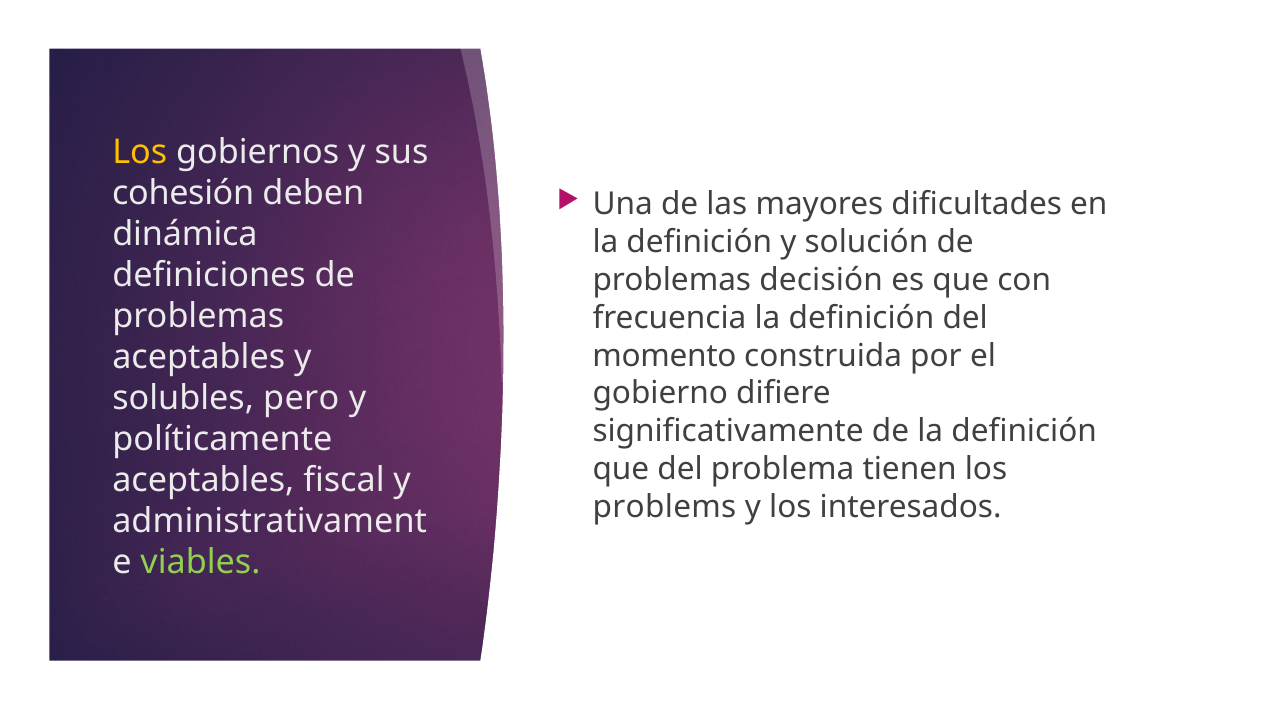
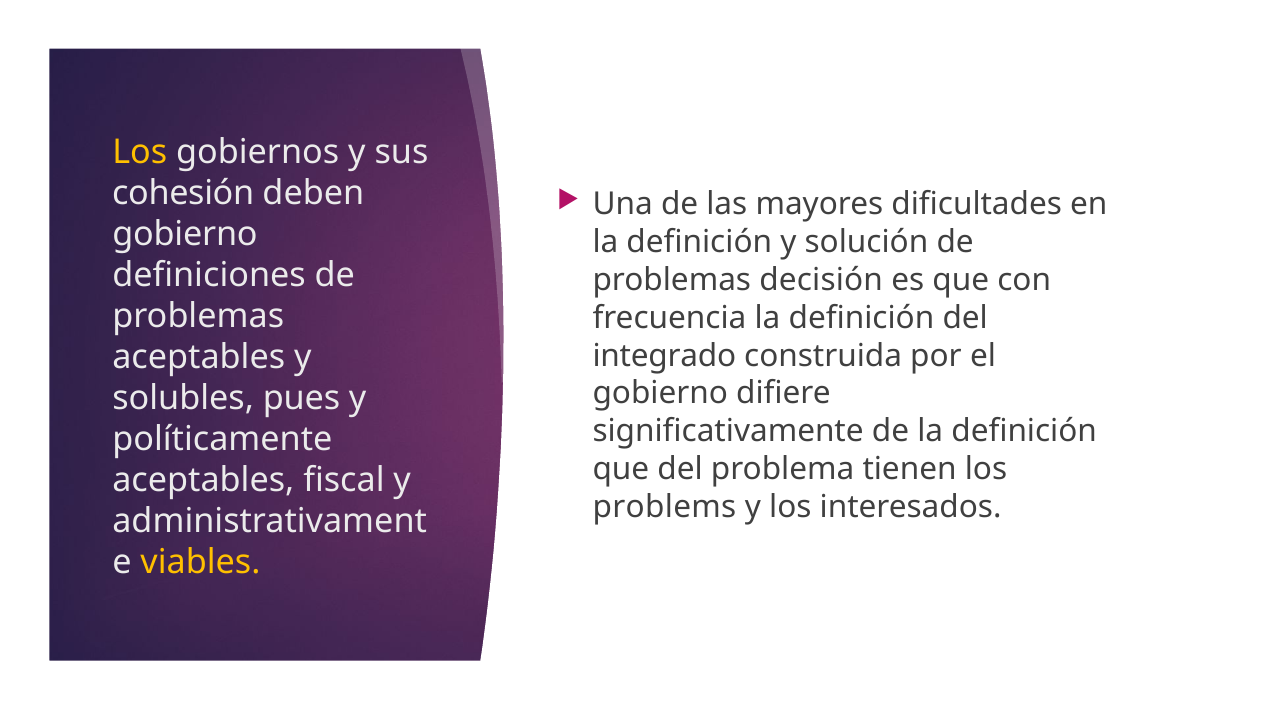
dinámica: dinámica -> gobierno (185, 234)
momento: momento -> integrado (664, 356)
pero: pero -> pues (301, 398)
viables colour: light green -> yellow (200, 562)
